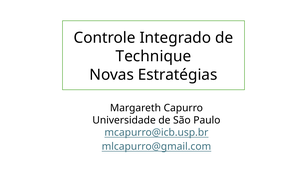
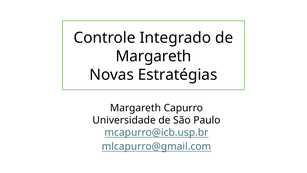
Technique: Technique -> Margareth (154, 56)
